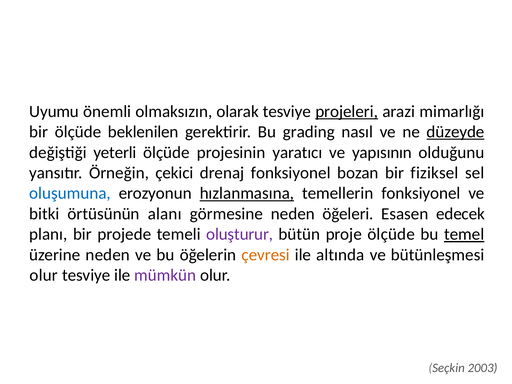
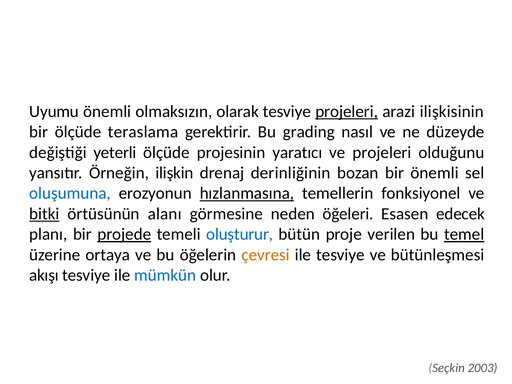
mimarlığı: mimarlığı -> ilişkisinin (452, 111)
beklenilen: beklenilen -> teraslama (143, 132)
düzeyde underline: present -> none (456, 132)
ve yapısının: yapısının -> projeleri (382, 152)
çekici: çekici -> ilişkin (174, 173)
drenaj fonksiyonel: fonksiyonel -> derinliğinin (291, 173)
bir fiziksel: fiziksel -> önemli (435, 173)
bitki underline: none -> present (44, 214)
projede underline: none -> present (124, 234)
oluşturur colour: purple -> blue (240, 234)
proje ölçüde: ölçüde -> verilen (391, 234)
üzerine neden: neden -> ortaya (108, 255)
ile altında: altında -> tesviye (340, 255)
olur: olur -> akışı (44, 275)
mümkün colour: purple -> blue (165, 275)
